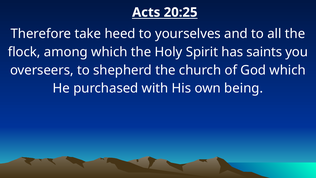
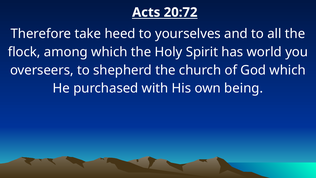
20:25: 20:25 -> 20:72 (181, 12)
saints: saints -> world (264, 52)
